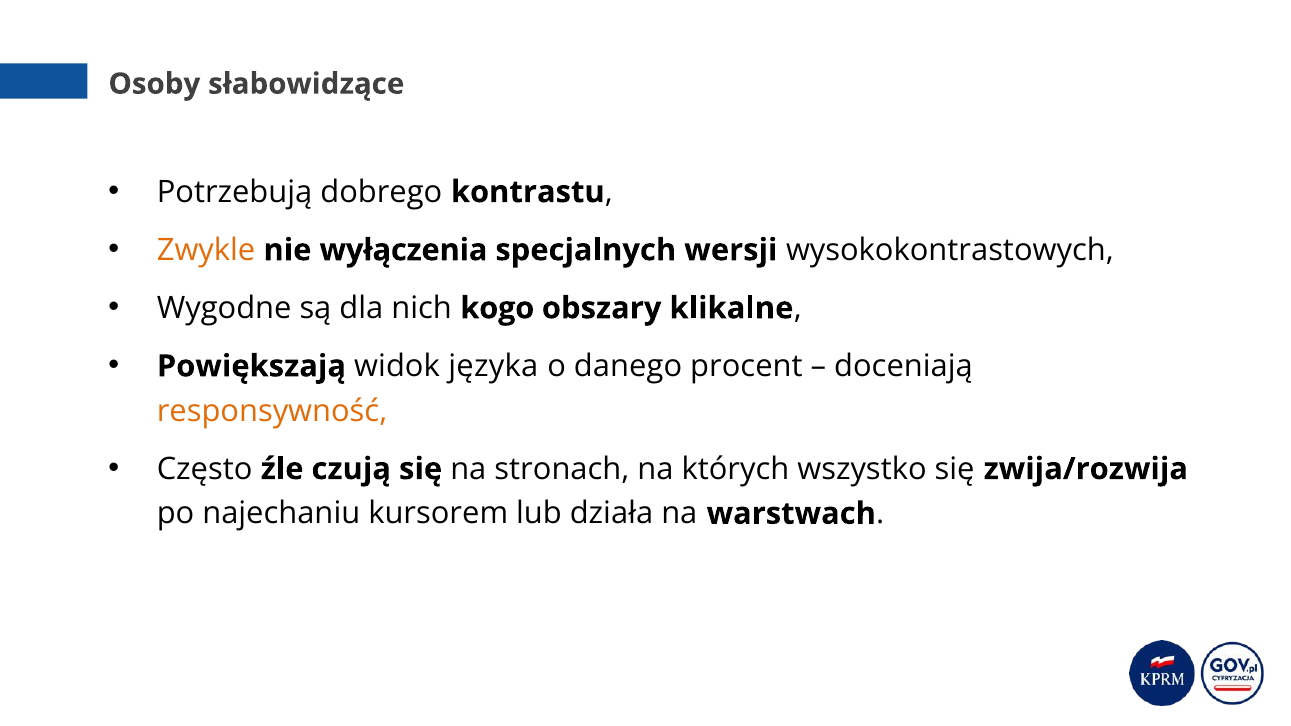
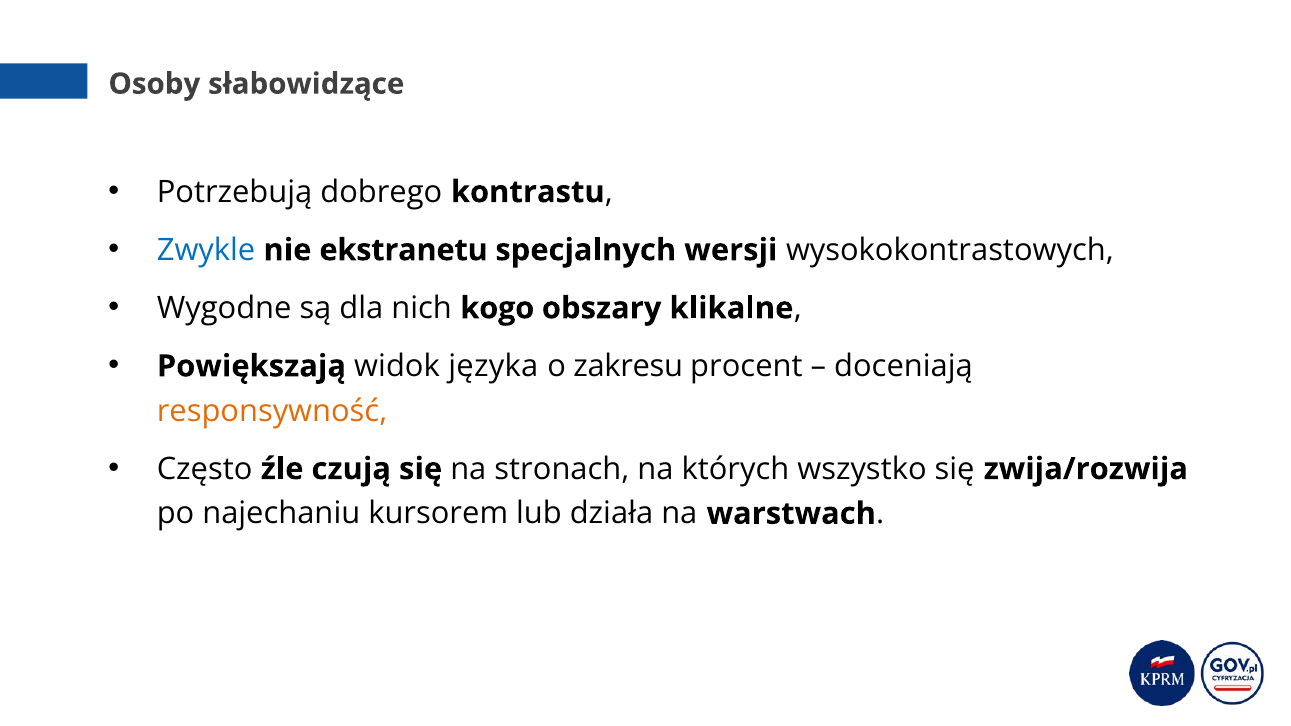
Zwykle colour: orange -> blue (206, 250)
wyłączenia: wyłączenia -> ekstranetu (404, 250)
danego: danego -> zakresu (628, 366)
